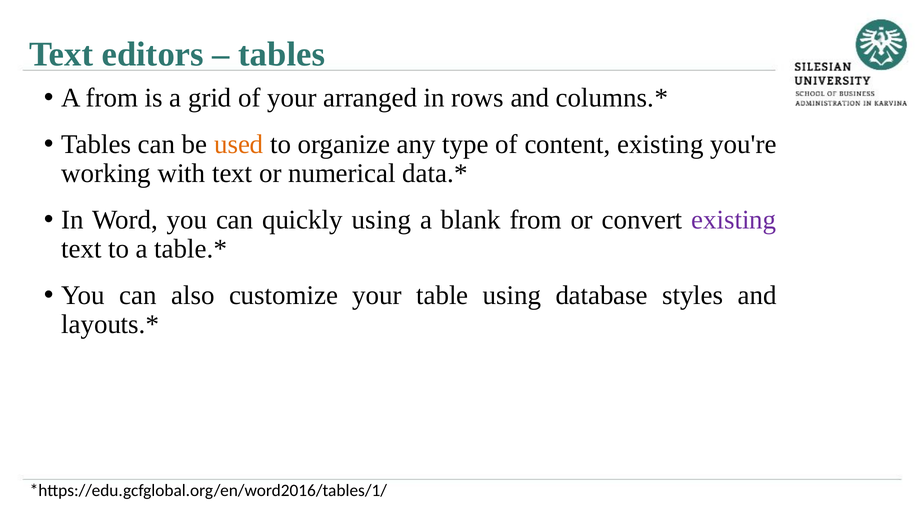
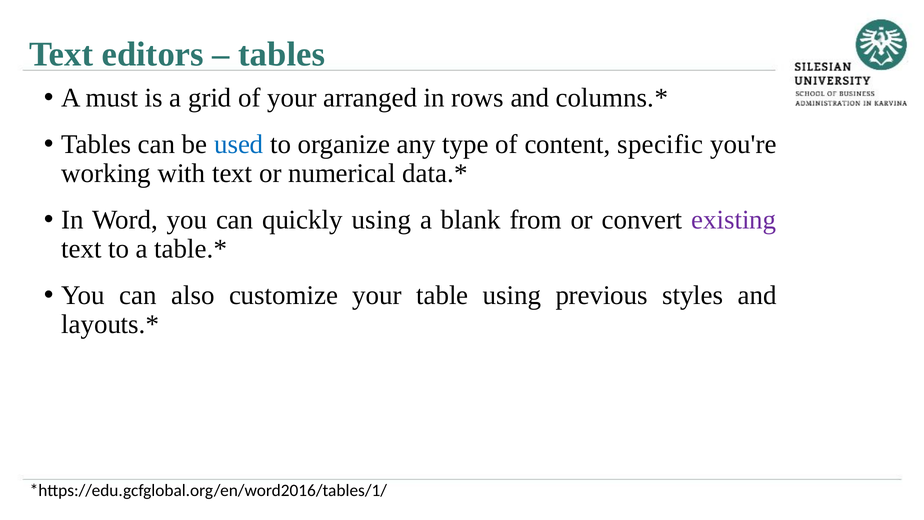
A from: from -> must (112, 98)
used colour: orange -> blue (239, 144)
content existing: existing -> specific (660, 144)
database: database -> previous (602, 295)
